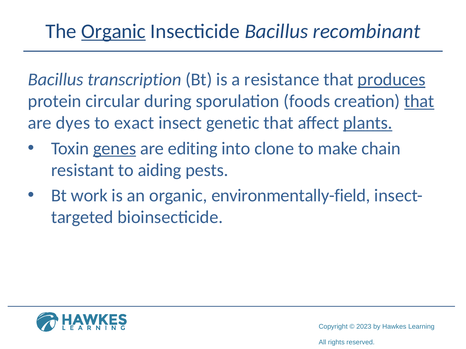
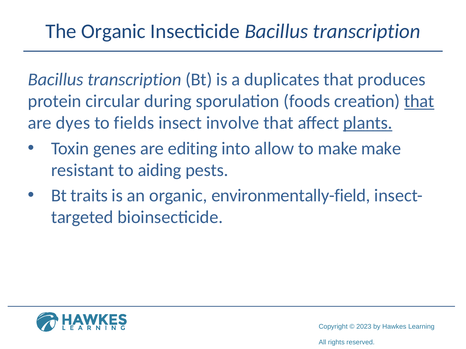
Organic underline: present -> none (113, 31)
Insecticide Bacillus recombinant: recombinant -> transcription (367, 31)
resistance: resistance -> duplicates (282, 80)
produces underline: present -> none (392, 80)
exact: exact -> fields (134, 123)
genetic: genetic -> involve (233, 123)
genes underline: present -> none (115, 149)
clone: clone -> allow (274, 149)
make chain: chain -> make (381, 149)
work: work -> traits (89, 196)
